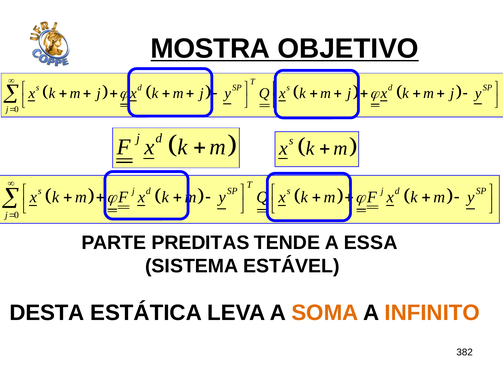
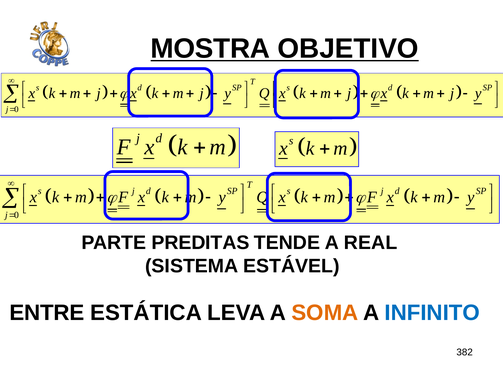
ESSA: ESSA -> REAL (371, 243)
DESTA: DESTA -> ENTRE (47, 313)
INFINITO colour: orange -> blue (432, 313)
